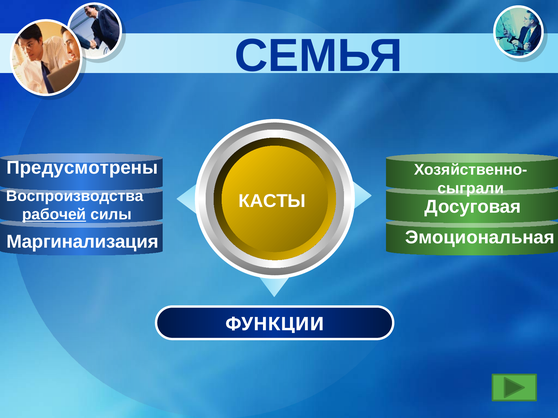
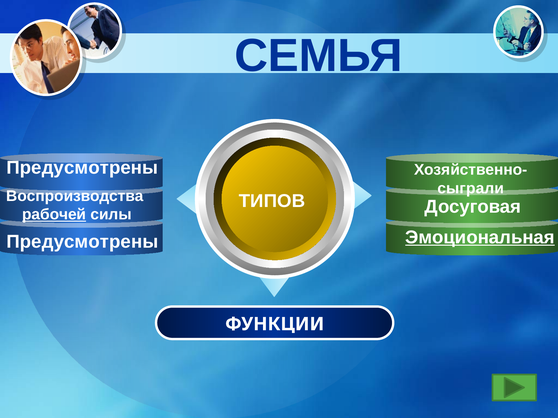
КАСТЫ: КАСТЫ -> ТИПОВ (272, 201)
Эмоциональная underline: none -> present (480, 238)
Маргинализация: Маргинализация -> Предусмотрены (82, 242)
